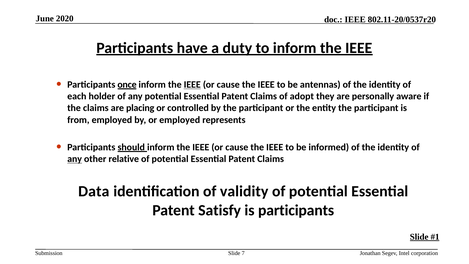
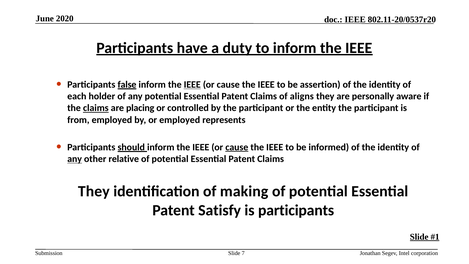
once: once -> false (127, 85)
antennas: antennas -> assertion (320, 85)
adopt: adopt -> aligns (302, 96)
claims underline: none -> present (96, 108)
cause underline: none -> present (237, 147)
Data: Data -> They (94, 191)
validity: validity -> making (244, 191)
